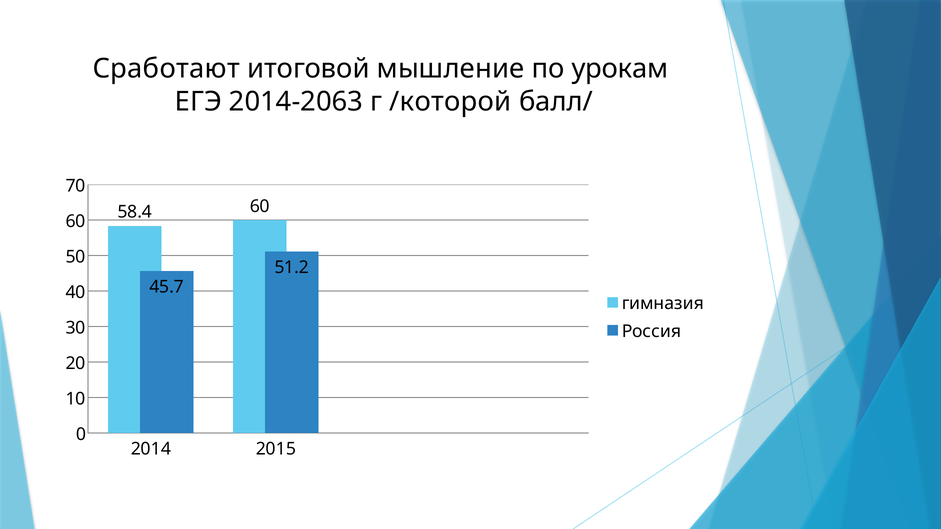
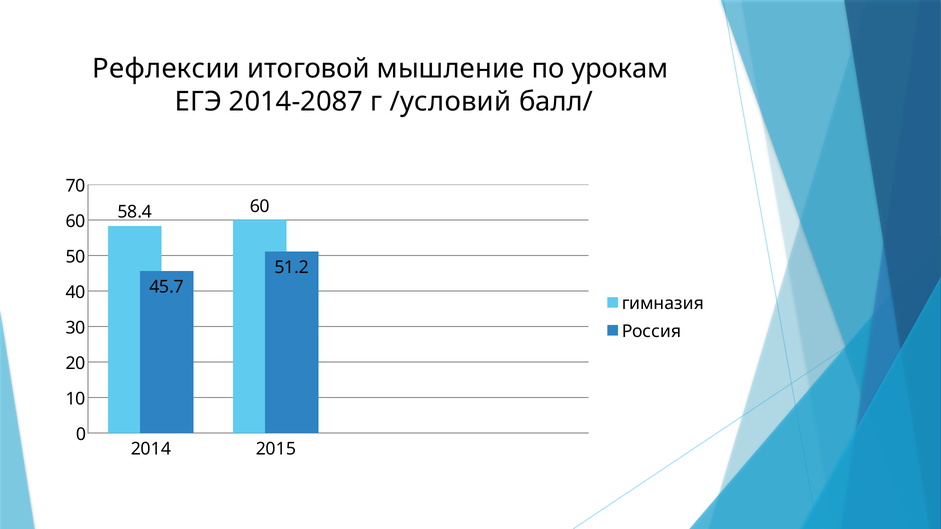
Сработают: Сработают -> Рефлексии (166, 69)
2014-2063: 2014-2063 -> 2014-2087 (296, 102)
/которой: /которой -> /условий (450, 102)
